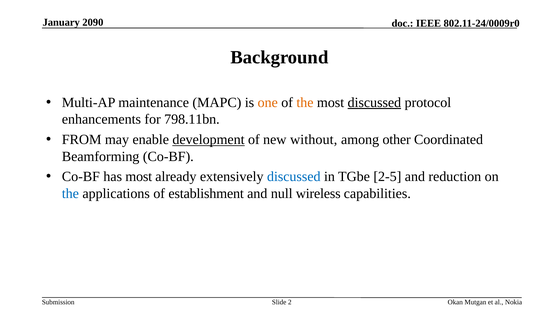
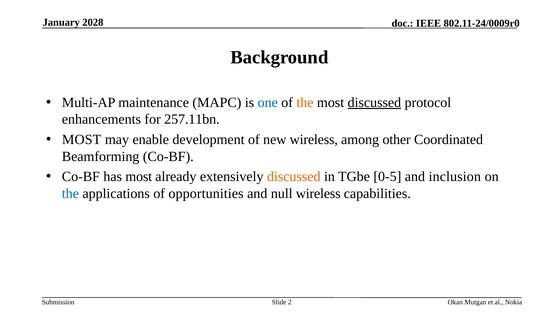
2090: 2090 -> 2028 (93, 22)
one colour: orange -> blue (268, 102)
798.11bn: 798.11bn -> 257.11bn (192, 119)
FROM: FROM -> MOST (82, 139)
development underline: present -> none (208, 139)
new without: without -> wireless (314, 139)
discussed colour: blue -> orange (294, 176)
2-5: 2-5 -> 0-5 (387, 176)
reduction: reduction -> inclusion (455, 176)
establishment: establishment -> opportunities (206, 193)
